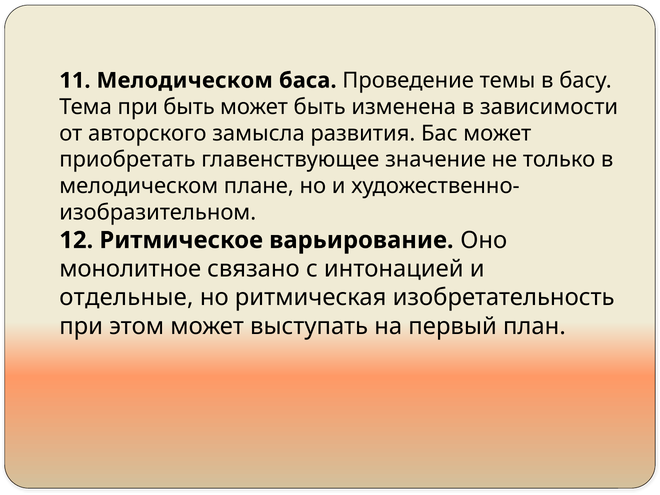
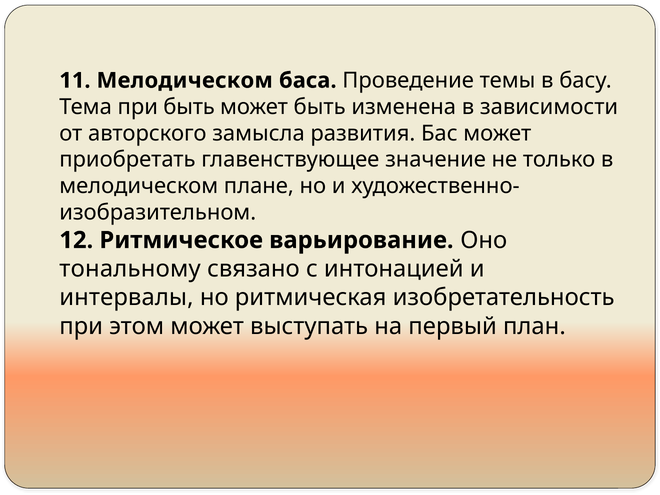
монолитное: монолитное -> тональному (130, 269)
отдельные: отдельные -> интервалы (126, 297)
